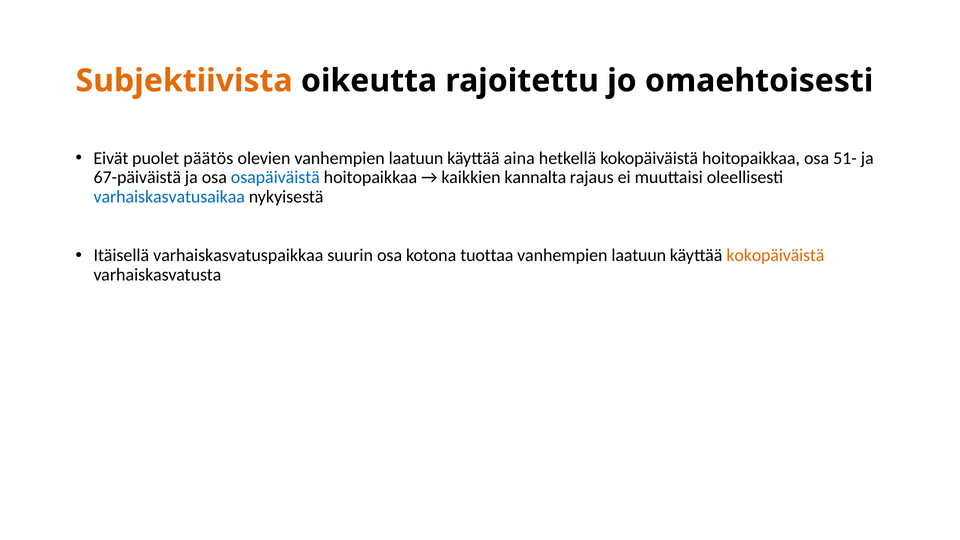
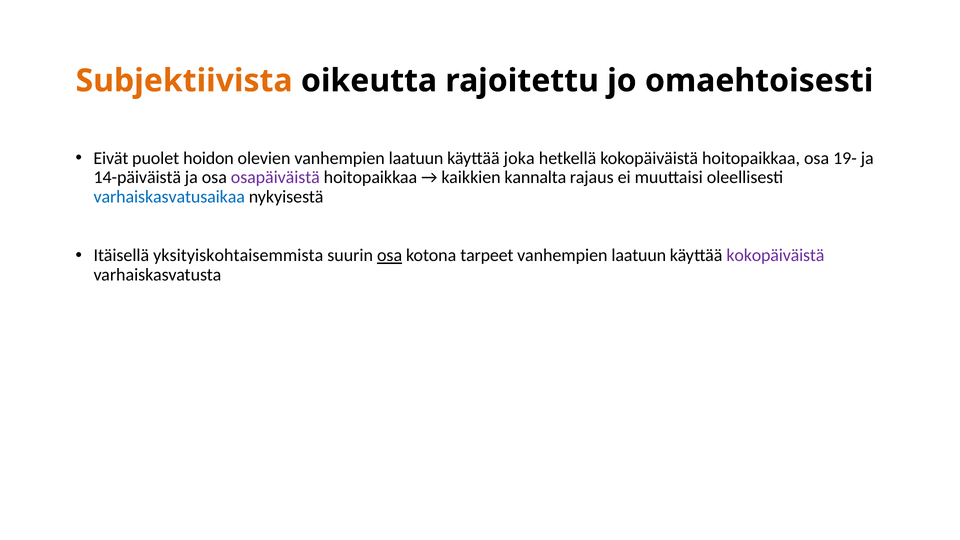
päätös: päätös -> hoidon (209, 158)
aina: aina -> joka (519, 158)
51-: 51- -> 19- (845, 158)
67-päiväistä: 67-päiväistä -> 14-päiväistä (137, 177)
osapäiväistä colour: blue -> purple (275, 177)
varhaiskasvatuspaikkaa: varhaiskasvatuspaikkaa -> yksityiskohtaisemmista (238, 256)
osa underline: none -> present (390, 256)
tuottaa: tuottaa -> tarpeet (487, 256)
kokopäiväistä colour: orange -> purple (775, 256)
